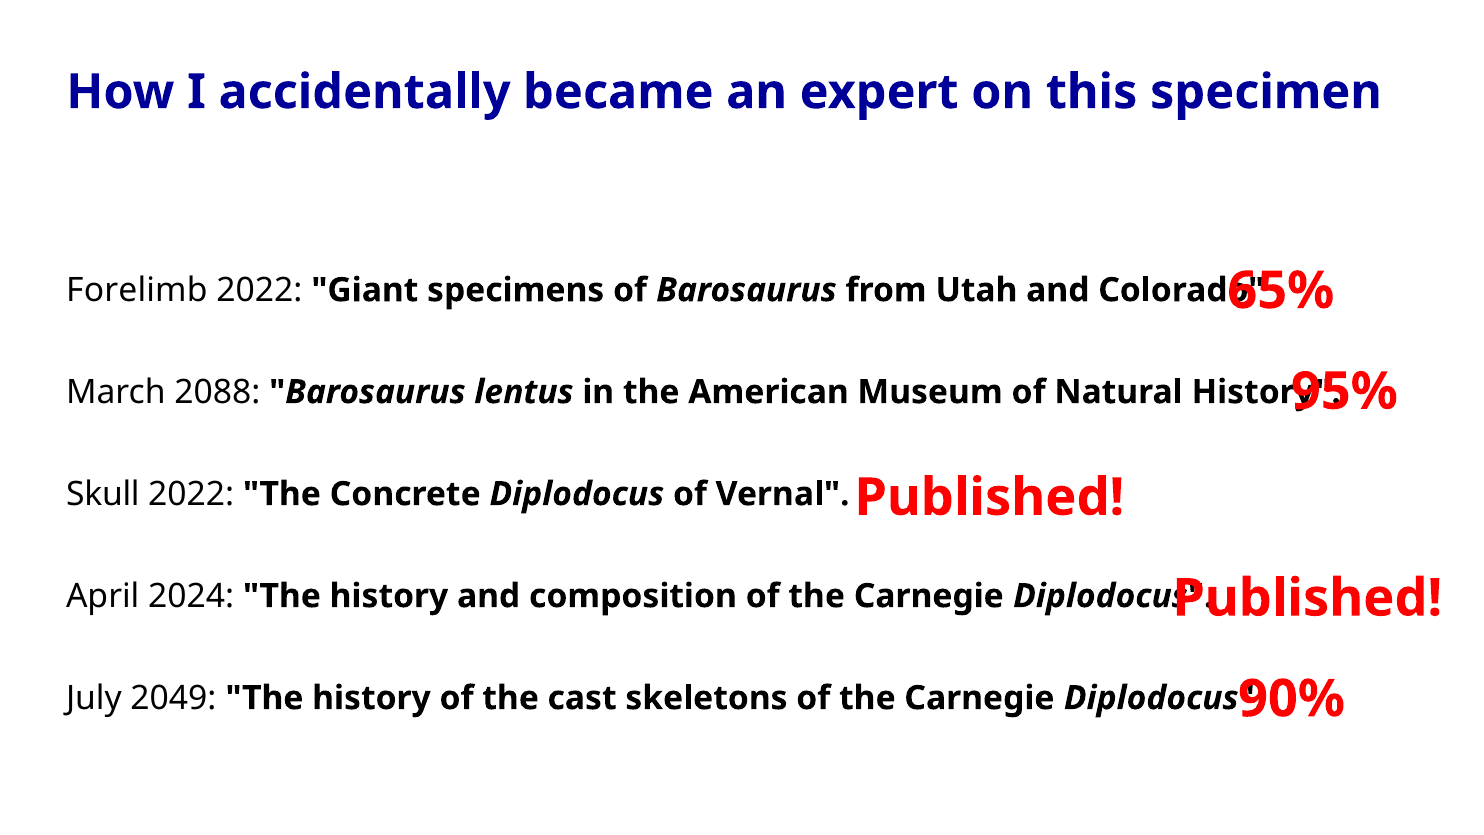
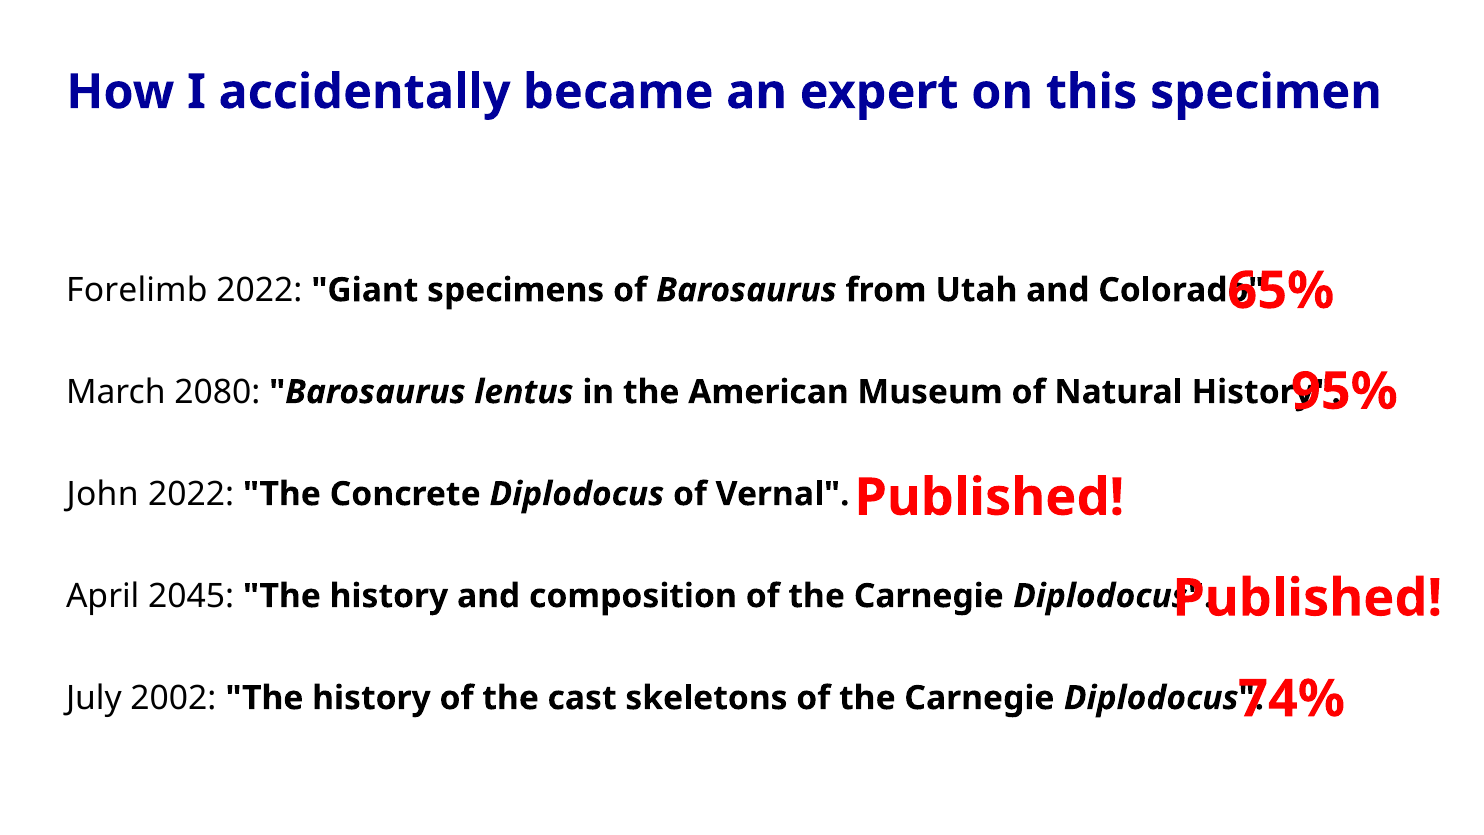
2088: 2088 -> 2080 (217, 392)
Skull: Skull -> John (103, 494)
2024: 2024 -> 2045 (191, 596)
2049: 2049 -> 2002 (173, 698)
90%: 90% -> 74% (1292, 699)
